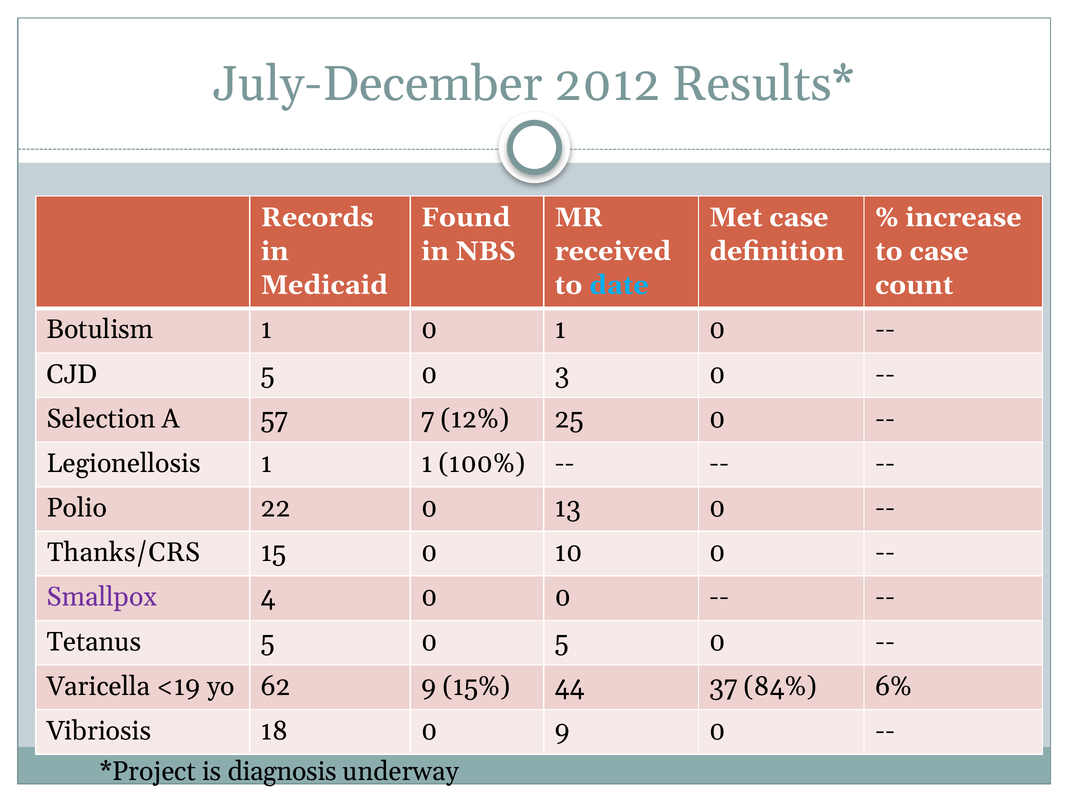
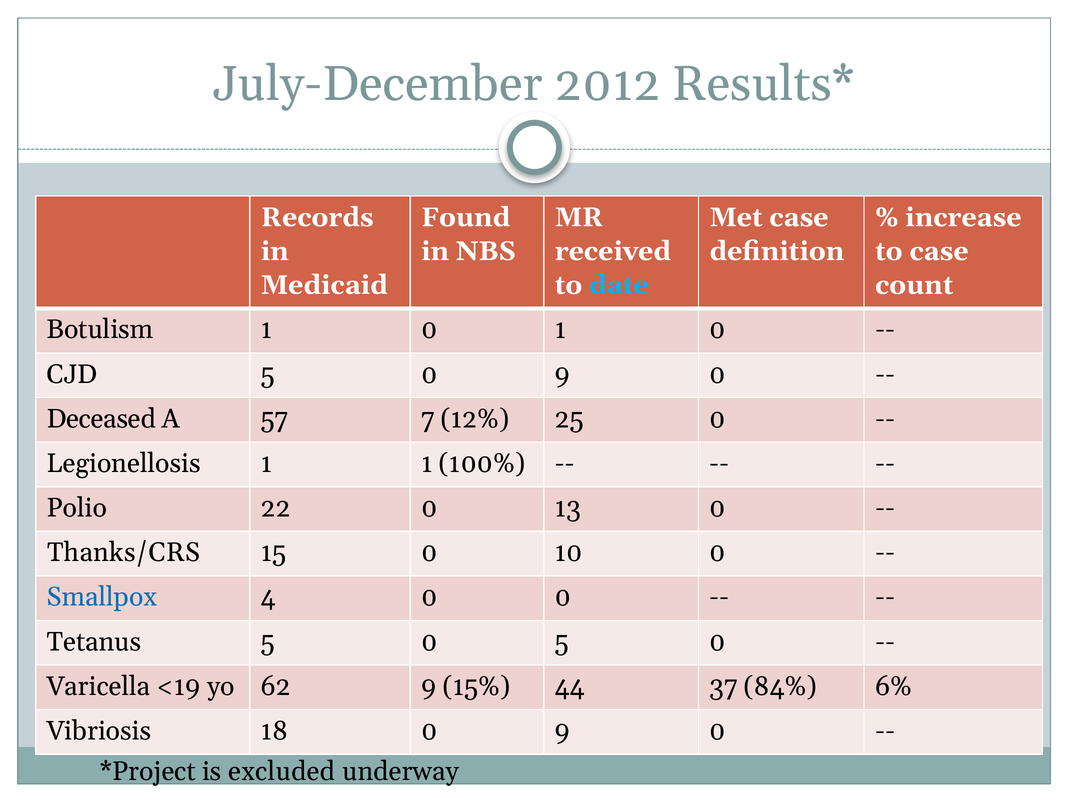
5 0 3: 3 -> 9 (562, 374)
Selection: Selection -> Deceased (101, 419)
Smallpox colour: purple -> blue (102, 597)
diagnosis: diagnosis -> excluded (282, 771)
